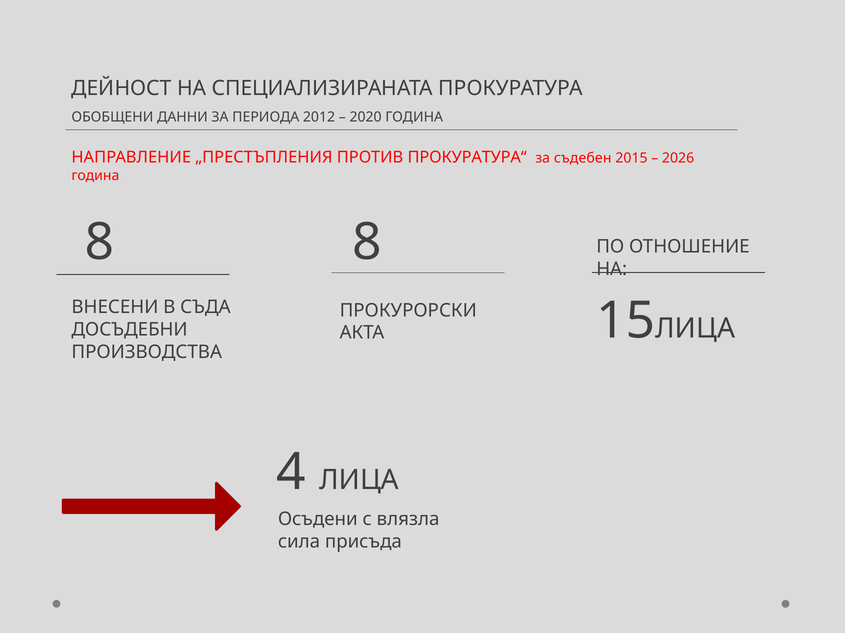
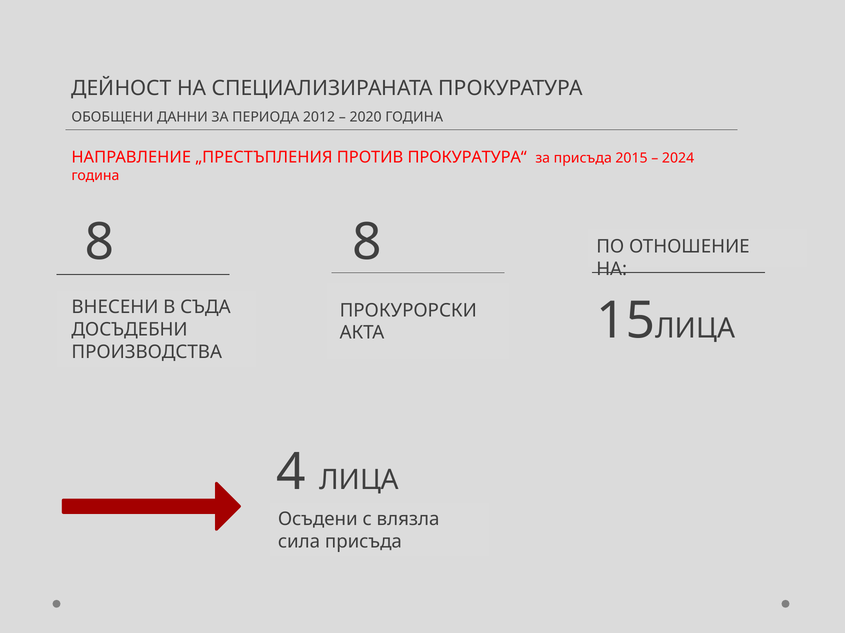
за съдебен: съдебен -> присъда (583, 158)
2026: 2026 -> 2024 (678, 158)
